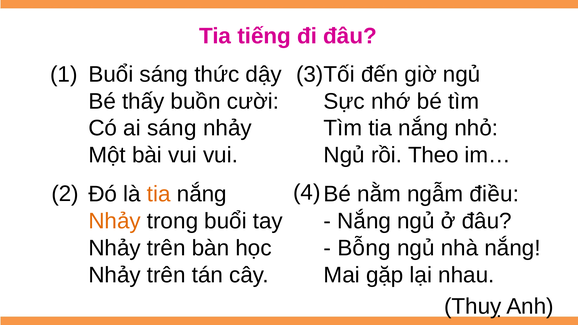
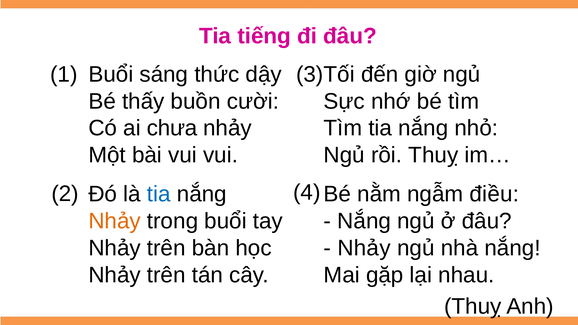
ai sáng: sáng -> chưa (172, 128)
rồi Theo: Theo -> Thuỵ (433, 155)
tia colour: orange -> blue (159, 194)
Bỗng: Bỗng -> Nhảy (364, 248)
